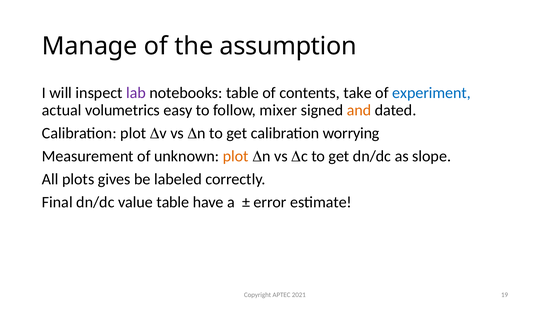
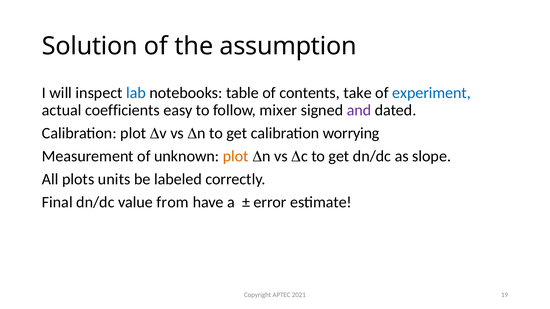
Manage: Manage -> Solution (90, 46)
lab colour: purple -> blue (136, 93)
volumetrics: volumetrics -> coefficients (122, 110)
and colour: orange -> purple (359, 110)
gives: gives -> units (114, 179)
value table: table -> from (173, 203)
